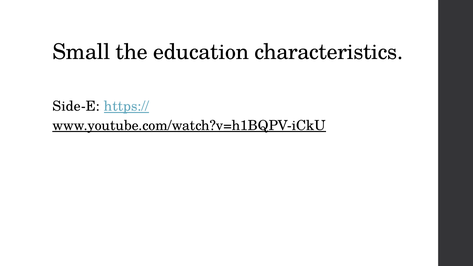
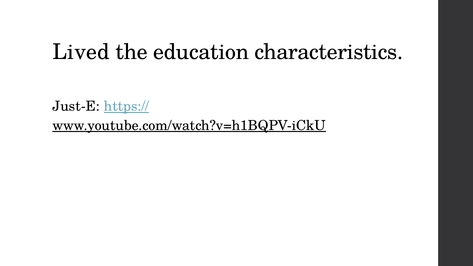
Small: Small -> Lived (81, 52)
Side-E: Side-E -> Just-E (76, 106)
